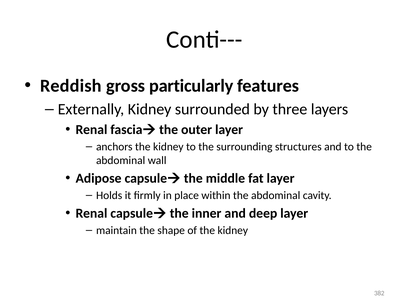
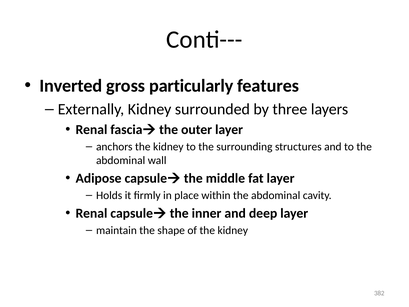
Reddish: Reddish -> Inverted (71, 86)
